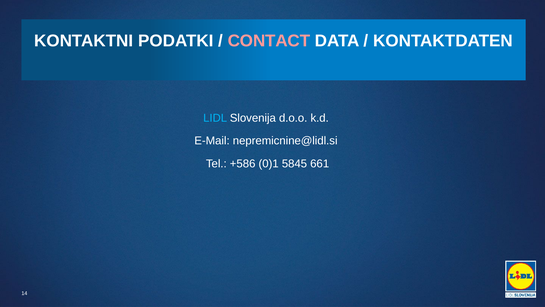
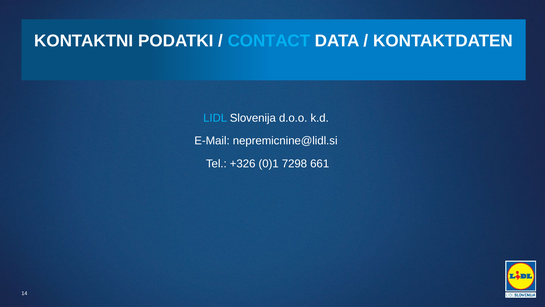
CONTACT colour: pink -> light blue (269, 41)
+586: +586 -> +326 (243, 163)
5845: 5845 -> 7298 (294, 163)
